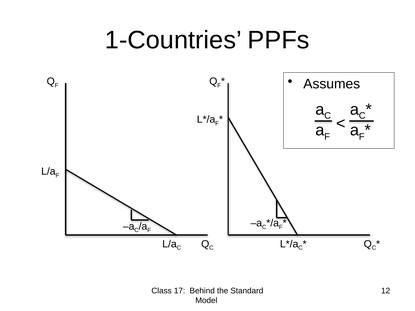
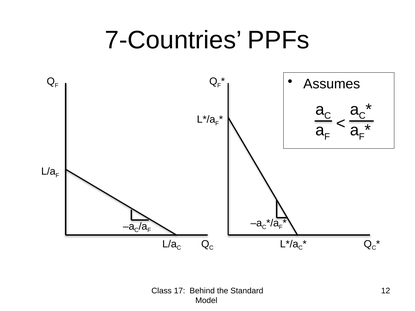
1-Countries: 1-Countries -> 7-Countries (173, 40)
